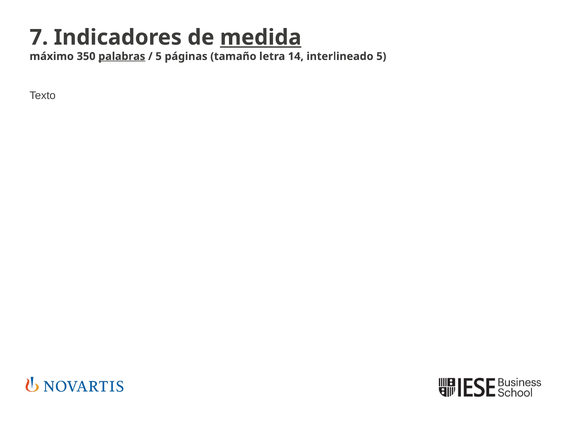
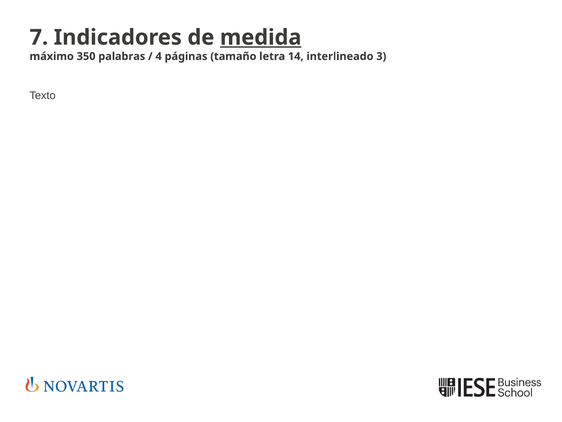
palabras underline: present -> none (122, 56)
5: 5 -> 4 (159, 56)
interlineado 5: 5 -> 3 (381, 56)
